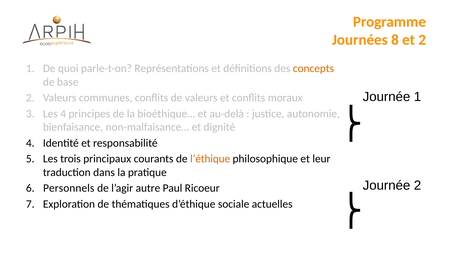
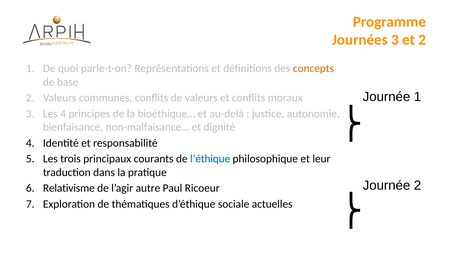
Journées 8: 8 -> 3 (395, 40)
l’éthique colour: orange -> blue (210, 159)
Personnels: Personnels -> Relativisme (69, 188)
